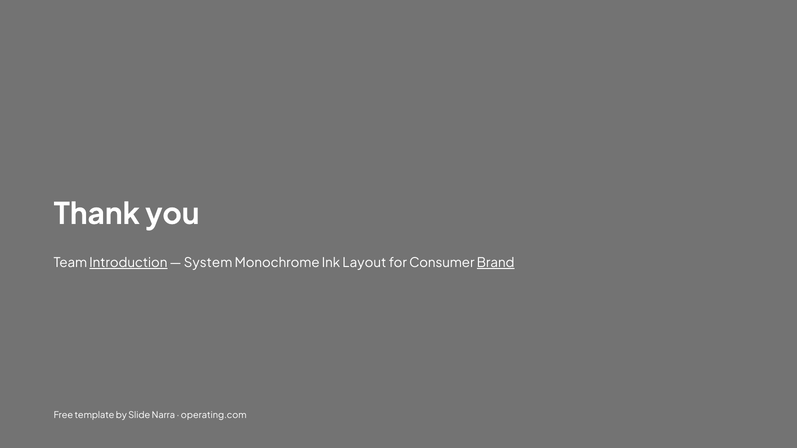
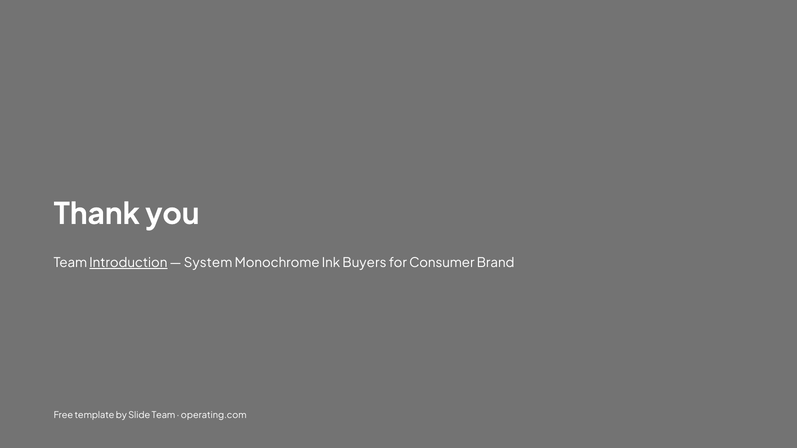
Layout: Layout -> Buyers (364, 263)
Brand underline: present -> none (496, 263)
Slide Narra: Narra -> Team (163, 416)
